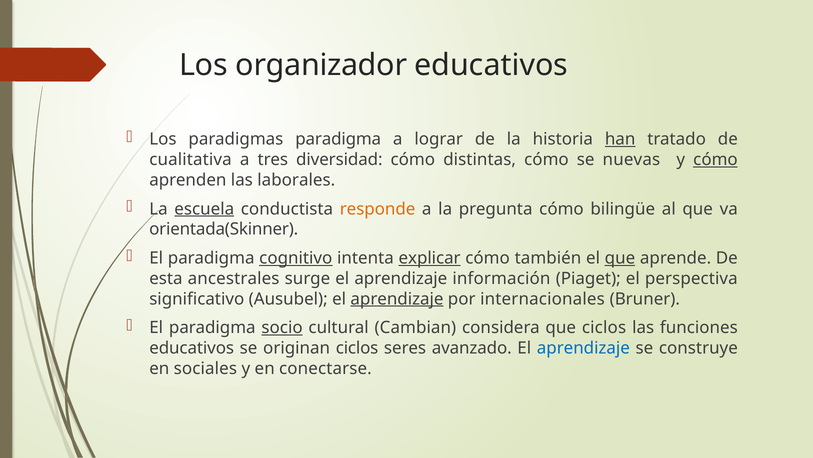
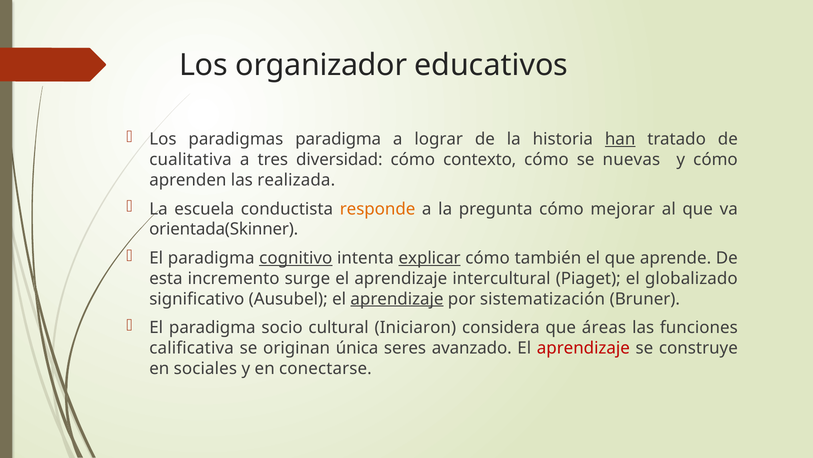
distintas: distintas -> contexto (480, 159)
cómo underline: present -> none (715, 159)
laborales: laborales -> realizada (296, 180)
escuela underline: present -> none (204, 209)
bilingüe: bilingüe -> mejorar (623, 209)
que underline: present -> none (620, 258)
ancestrales: ancestrales -> incremento (234, 278)
información: información -> intercultural (502, 278)
perspectiva: perspectiva -> globalizado (691, 278)
internacionales: internacionales -> sistematización (542, 298)
socio underline: present -> none (282, 327)
Cambian: Cambian -> Iniciaron (415, 327)
que ciclos: ciclos -> áreas (604, 327)
educativos: educativos -> calificativa (192, 348)
originan ciclos: ciclos -> única (357, 348)
aprendizaje colour: blue -> red (583, 348)
